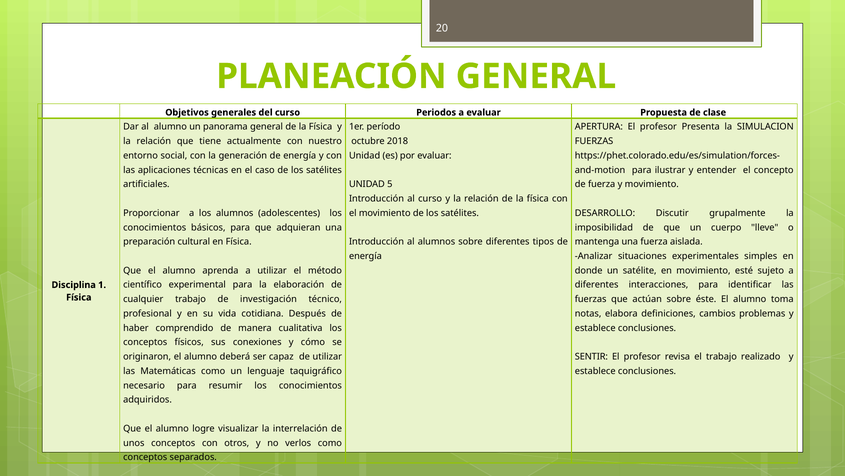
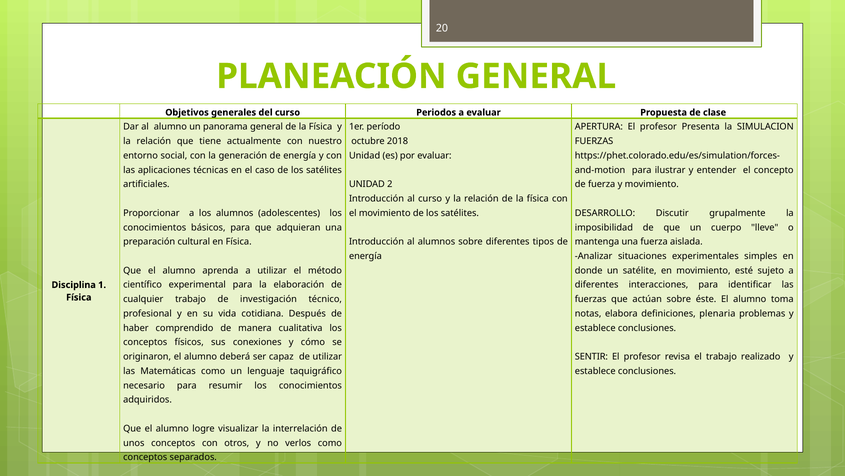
5: 5 -> 2 (390, 184)
cambios: cambios -> plenaria (717, 313)
